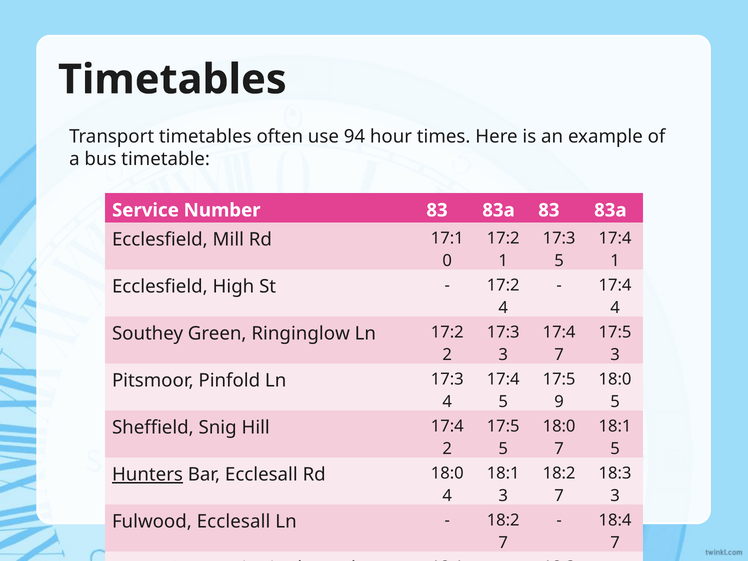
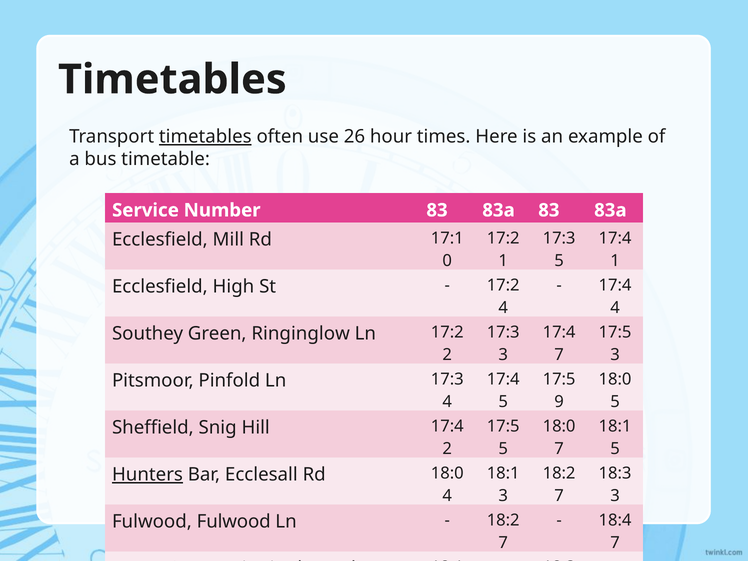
timetables underline: none -> present (205, 137)
94: 94 -> 26 (354, 137)
Fulwood Ecclesall: Ecclesall -> Fulwood (234, 522)
